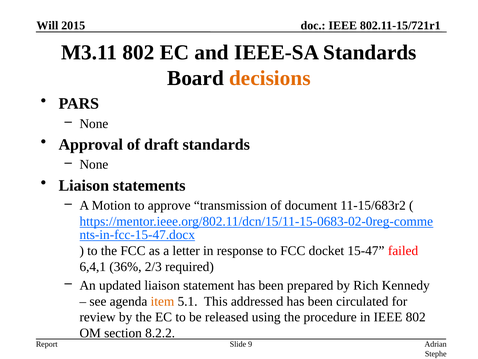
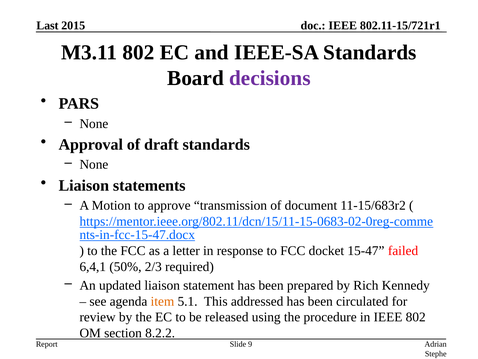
Will: Will -> Last (47, 26)
decisions colour: orange -> purple (270, 78)
36%: 36% -> 50% (125, 266)
